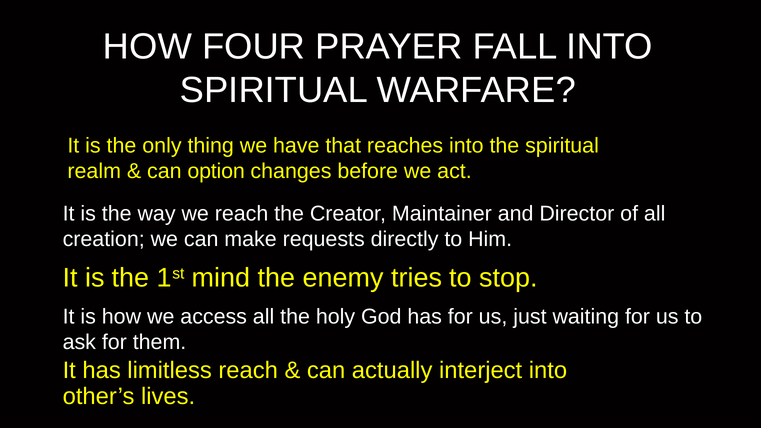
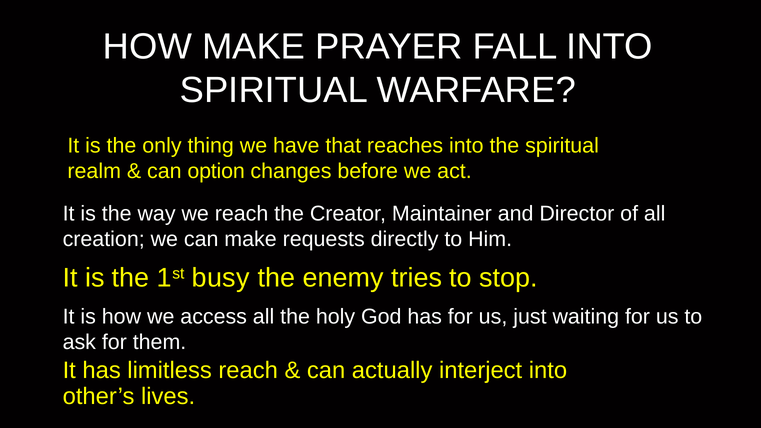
HOW FOUR: FOUR -> MAKE (254, 47)
mind: mind -> busy (221, 278)
